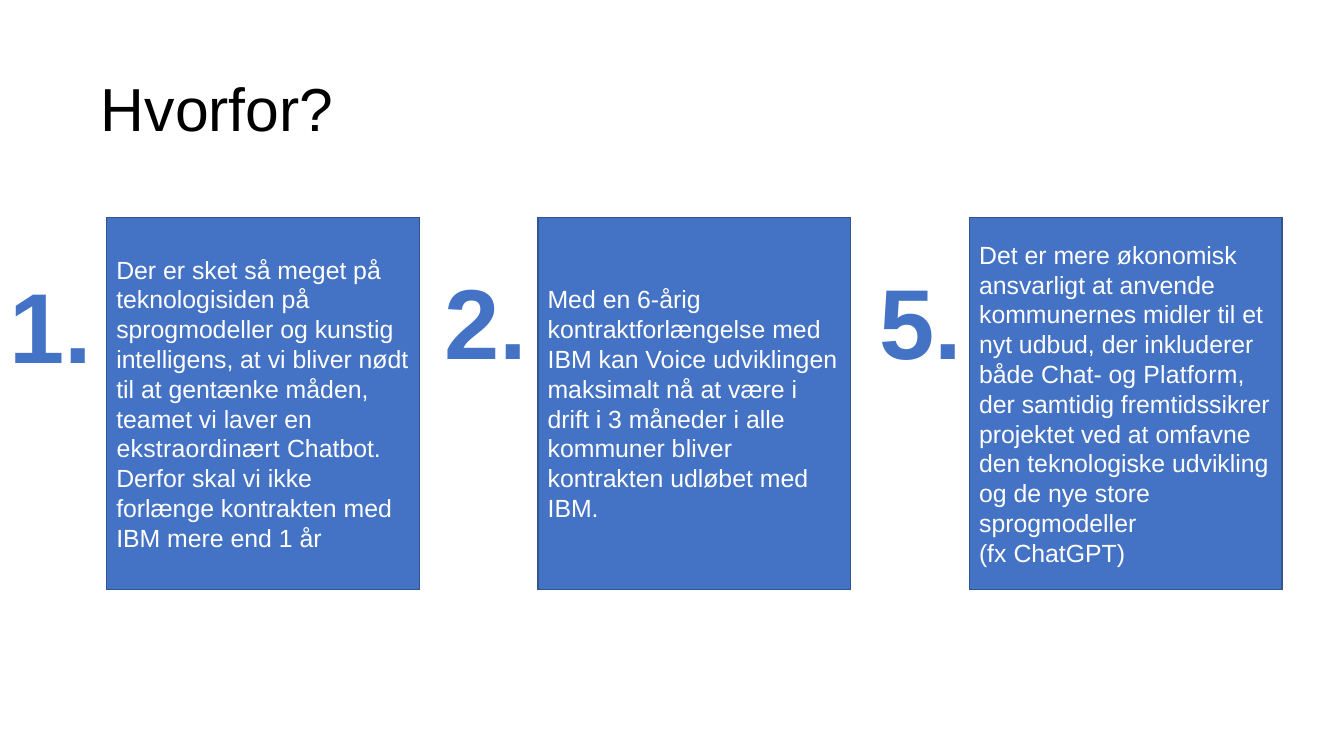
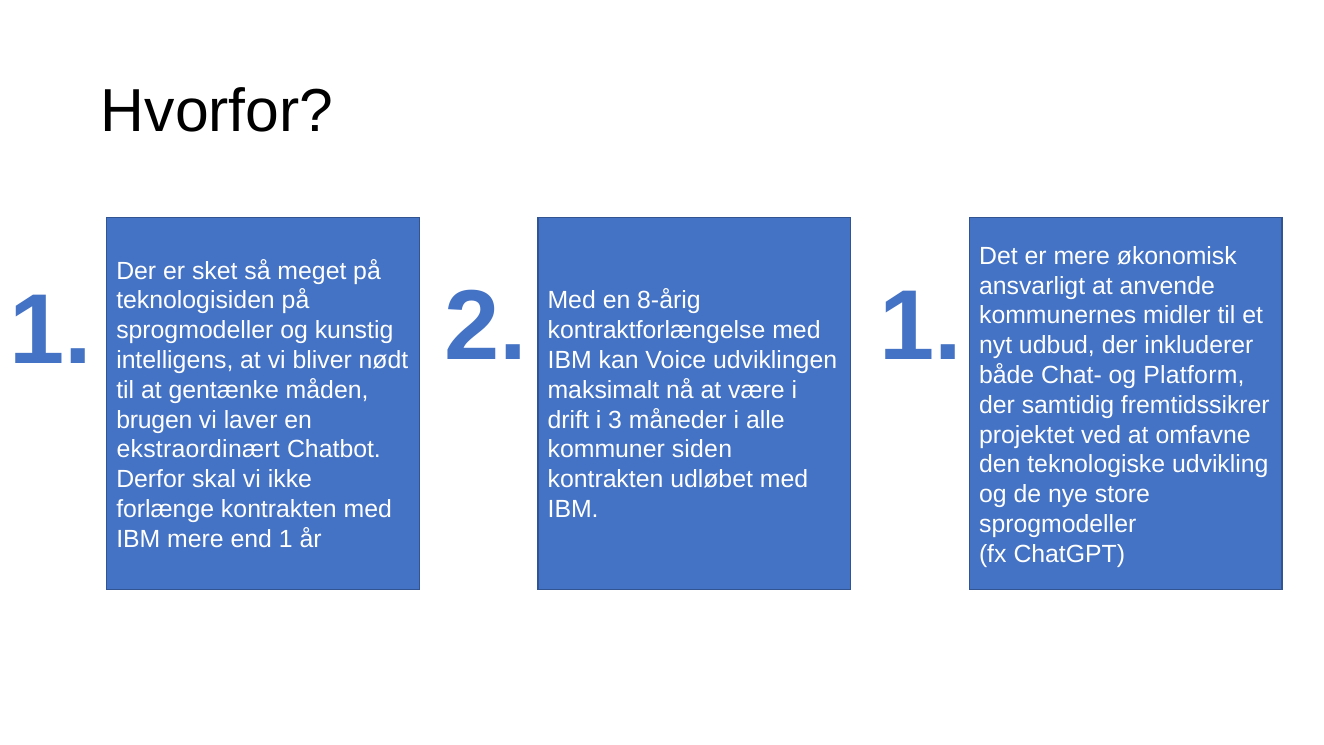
2 5: 5 -> 1 (921, 327)
6-årig: 6-årig -> 8-årig (669, 301)
teamet: teamet -> brugen (154, 420)
kommuner bliver: bliver -> siden (702, 450)
